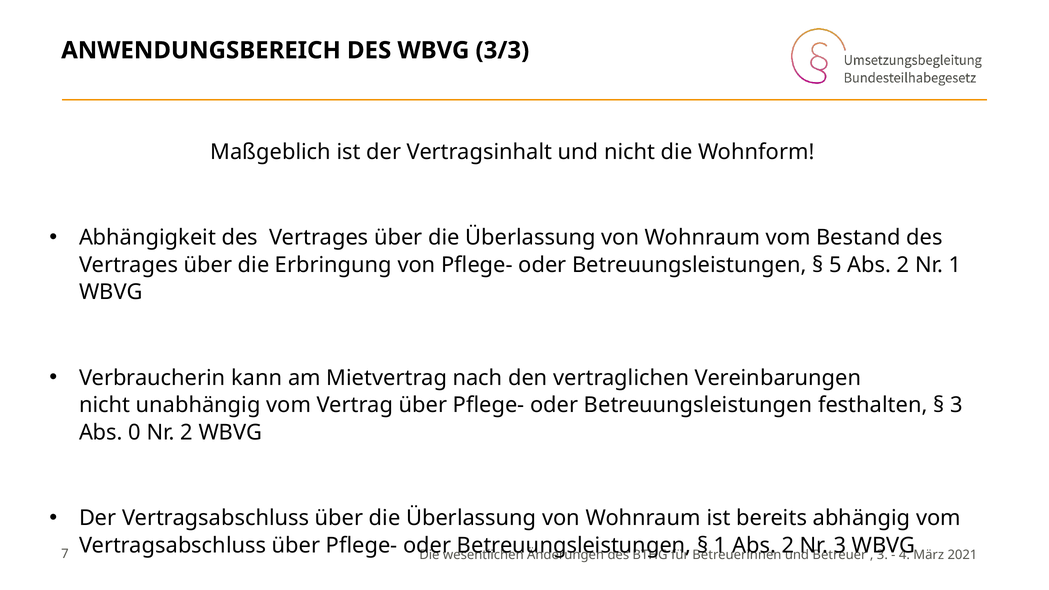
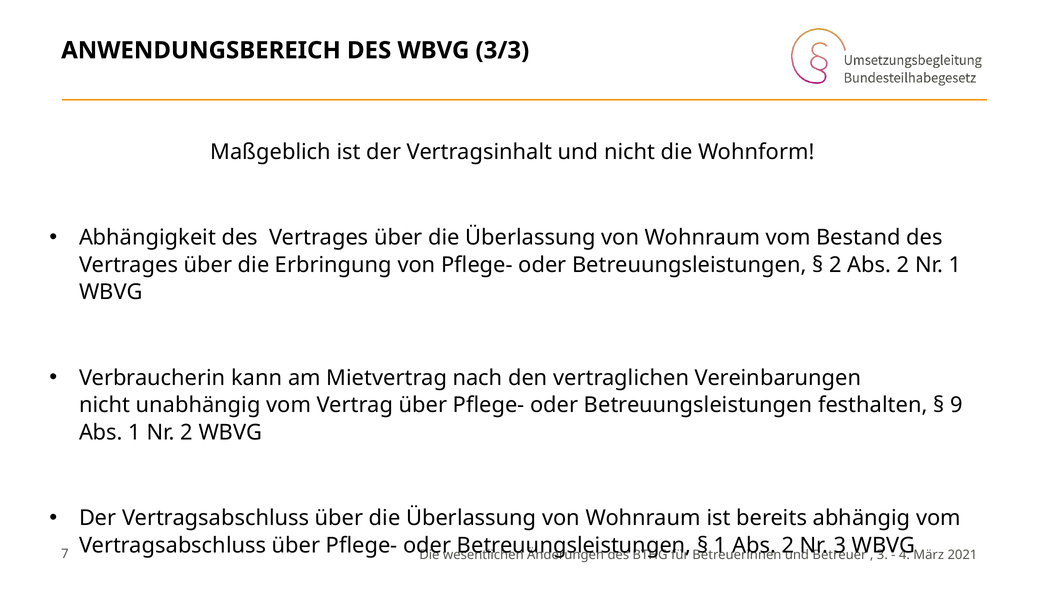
5: 5 -> 2 (835, 265)
3: 3 -> 9 (956, 405)
Abs 0: 0 -> 1 (135, 433)
